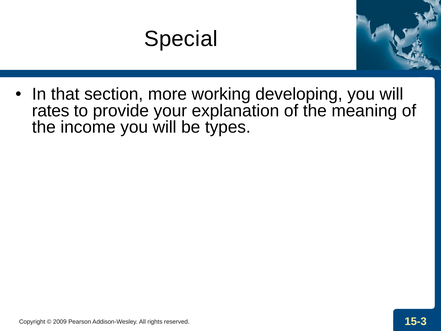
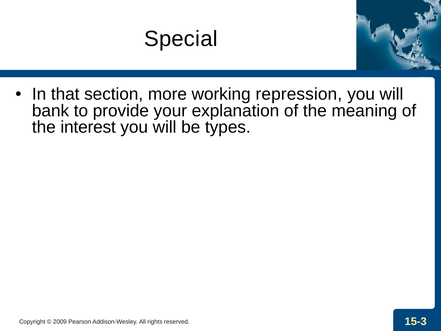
developing: developing -> repression (299, 94)
rates: rates -> bank (51, 111)
income: income -> interest (88, 127)
